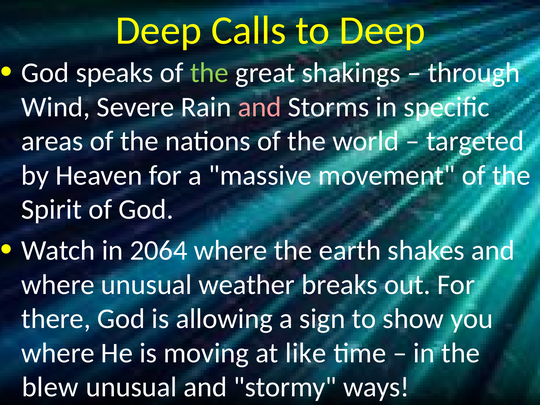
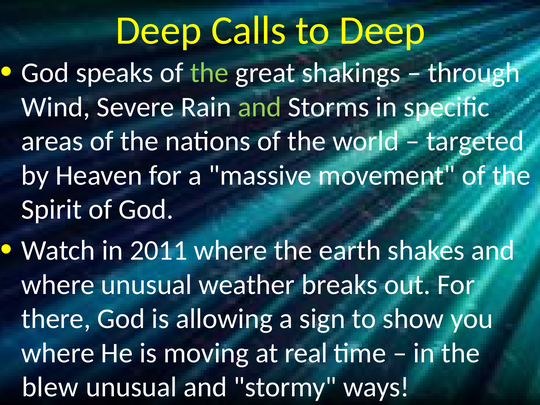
and colour: pink -> light green (260, 107)
2064: 2064 -> 2011 (159, 250)
like: like -> real (306, 353)
